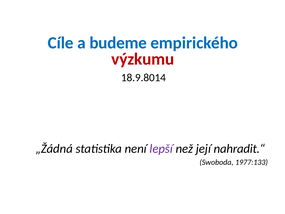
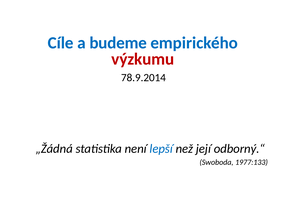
18.9.8014: 18.9.8014 -> 78.9.2014 (143, 78)
lepší colour: purple -> blue (161, 148)
nahradit.“: nahradit.“ -> odborný.“ (239, 148)
